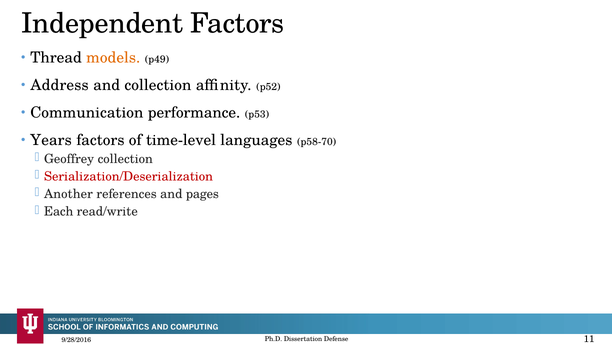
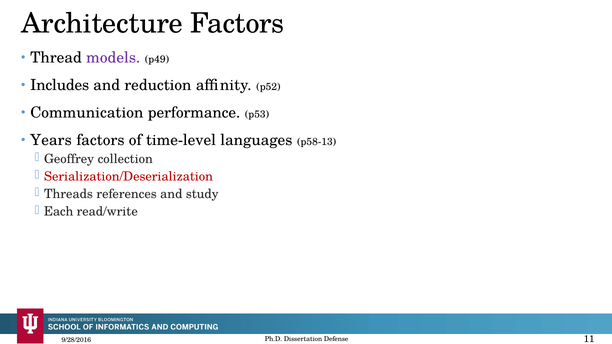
Independent: Independent -> Architecture (102, 23)
models colour: orange -> purple (113, 58)
Address: Address -> Includes (60, 85)
and collection: collection -> reduction (158, 85)
p58-70: p58-70 -> p58-13 (317, 142)
Another: Another -> Threads (68, 194)
pages: pages -> study (202, 194)
